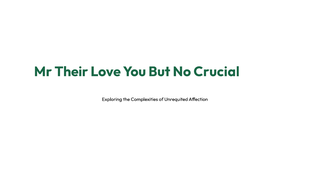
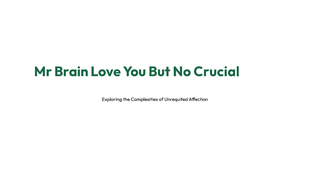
Their: Their -> Brain (71, 72)
